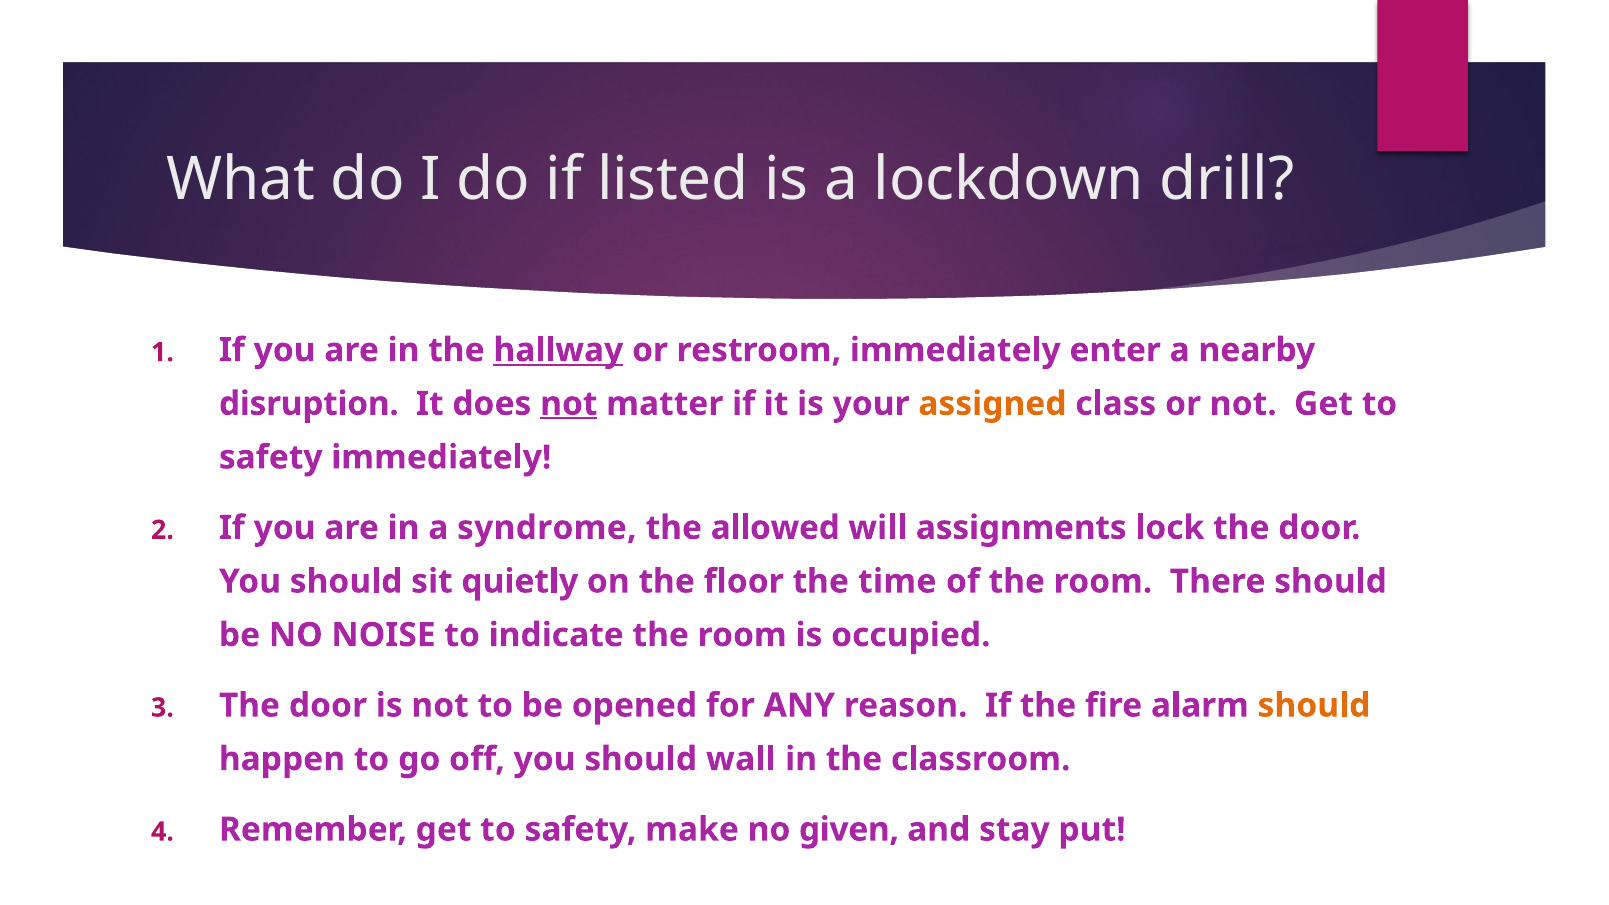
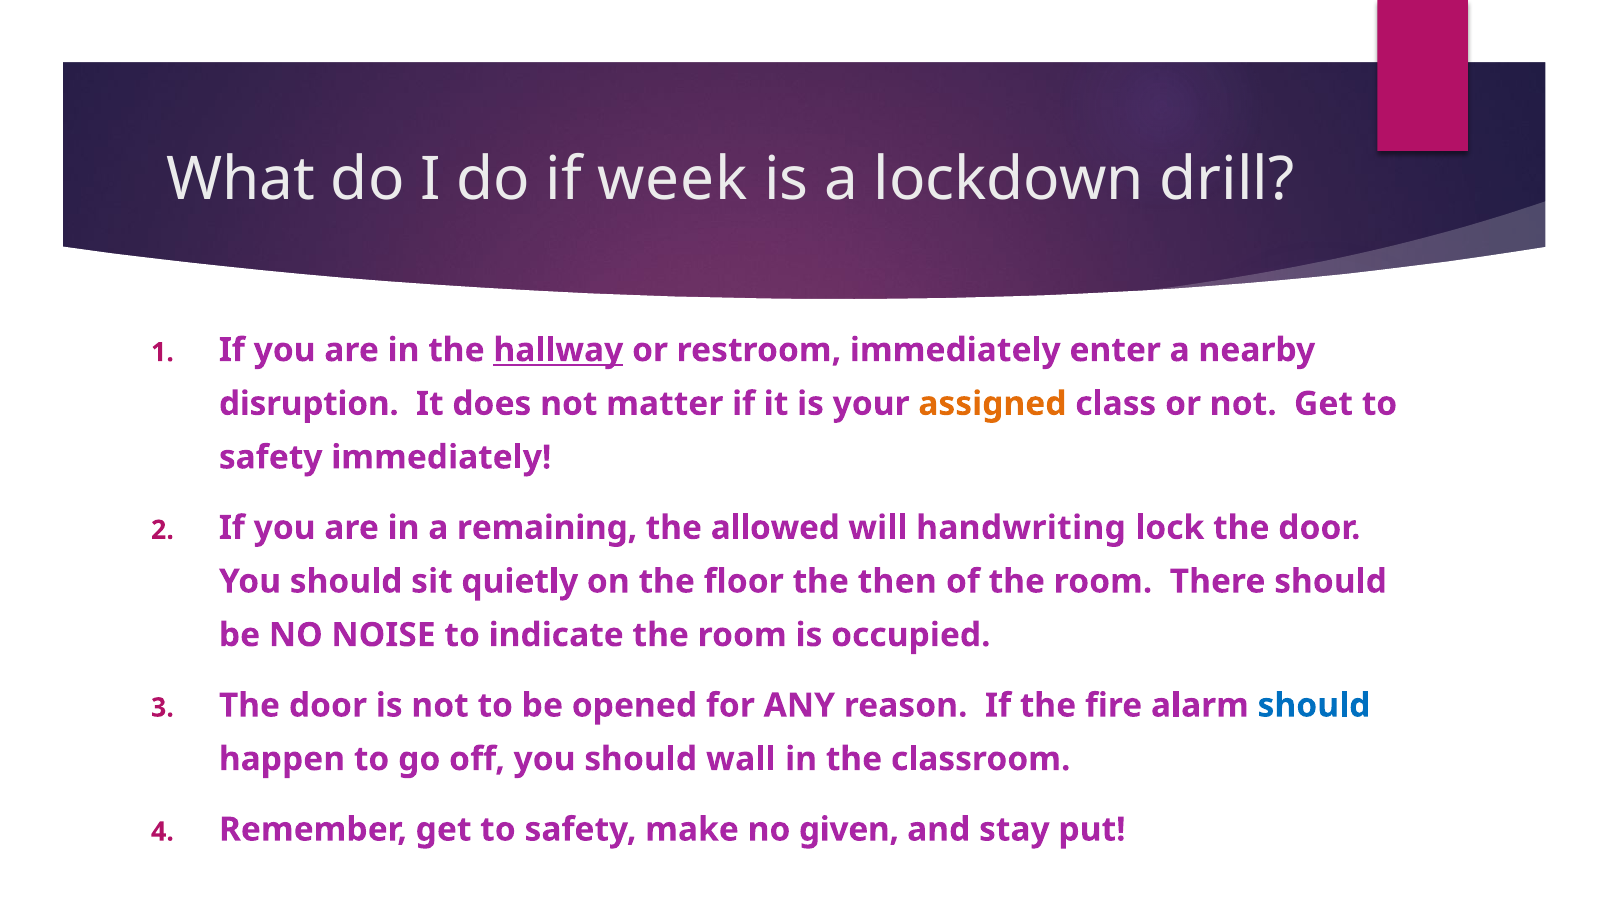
listed: listed -> week (673, 179)
not underline: present -> none (569, 404)
syndrome: syndrome -> remaining (547, 528)
assignments: assignments -> handwriting (1021, 528)
time: time -> then (897, 581)
should colour: orange -> blue (1314, 706)
